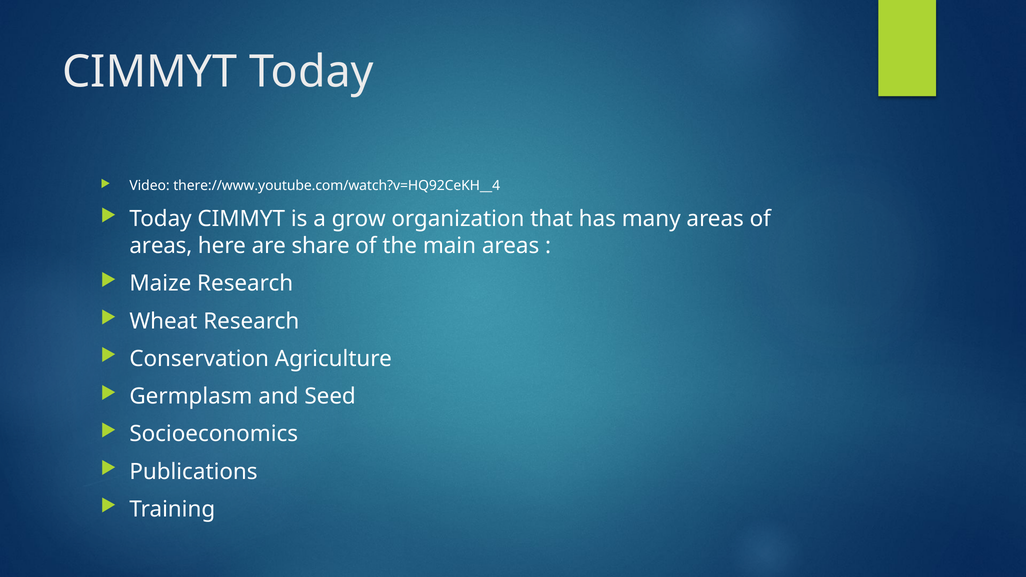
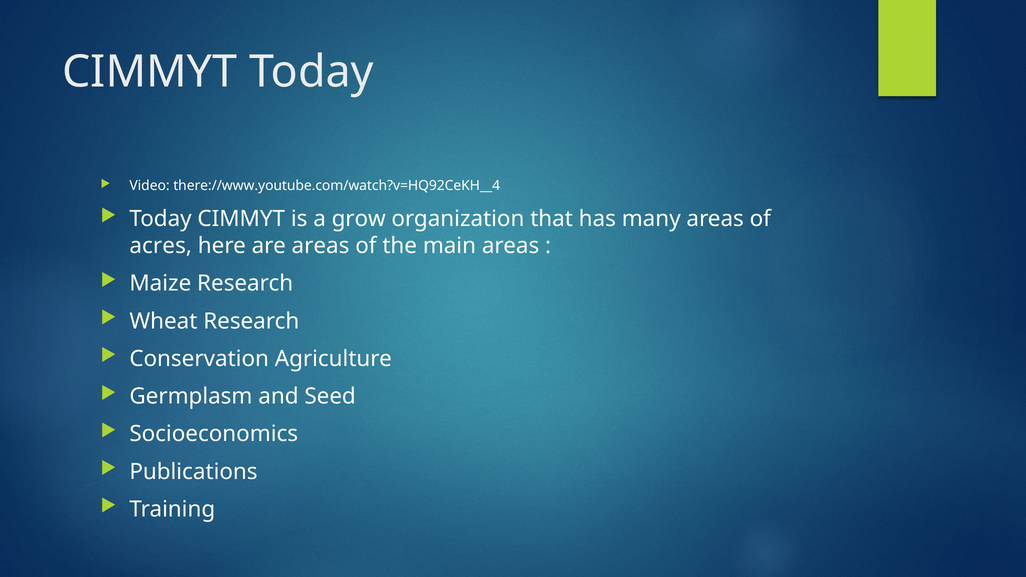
areas: areas -> acres (161, 246)
are share: share -> areas (321, 246)
